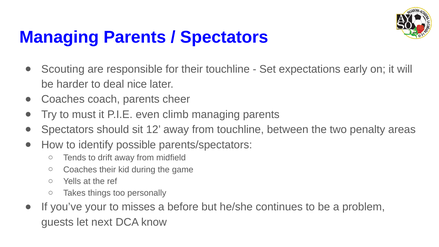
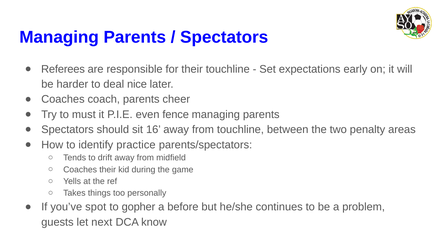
Scouting: Scouting -> Referees (63, 69)
climb: climb -> fence (176, 114)
12: 12 -> 16 (153, 130)
possible: possible -> practice (136, 145)
your: your -> spot (96, 207)
misses: misses -> gopher (138, 207)
